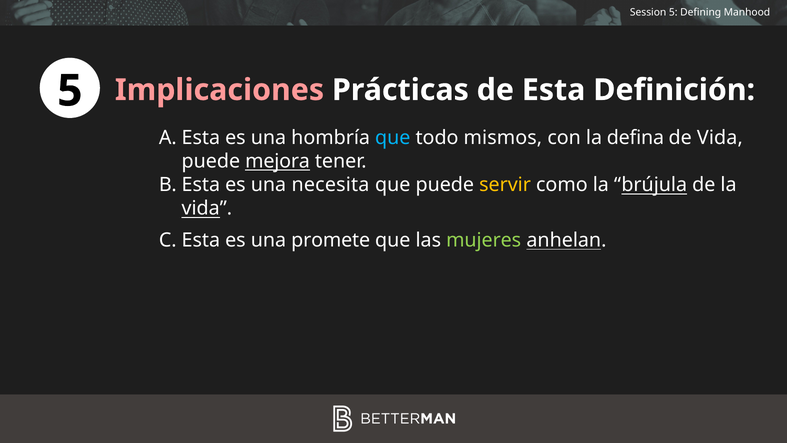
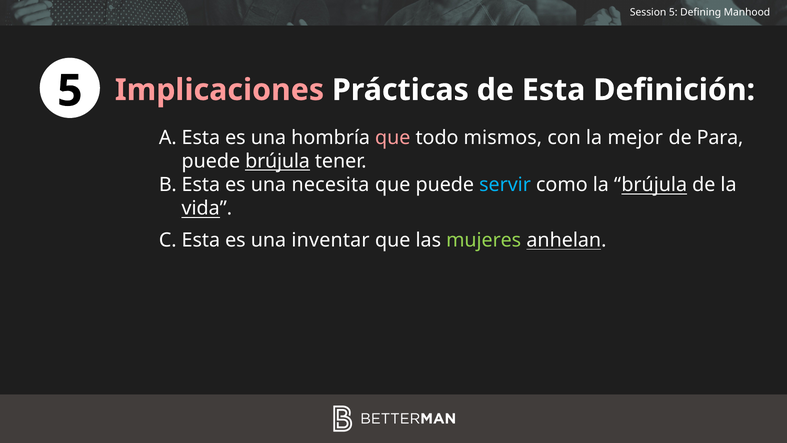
que colour: light blue -> pink (393, 137)
defina: defina -> mejor (635, 137)
de Vida: Vida -> Para (720, 137)
puede mejora: mejora -> brújula (278, 161)
servir colour: yellow -> light blue (505, 185)
promete: promete -> inventar (330, 240)
